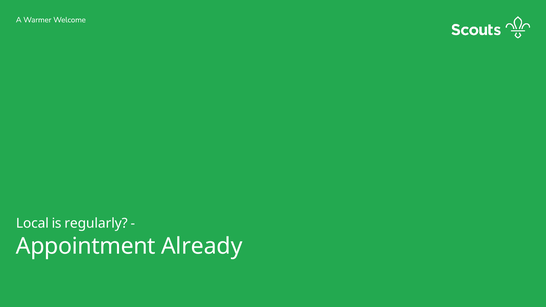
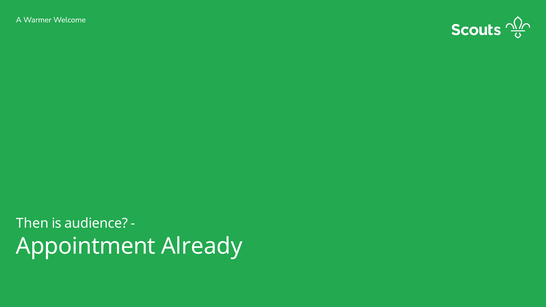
Local: Local -> Then (32, 224)
regularly: regularly -> audience (96, 224)
